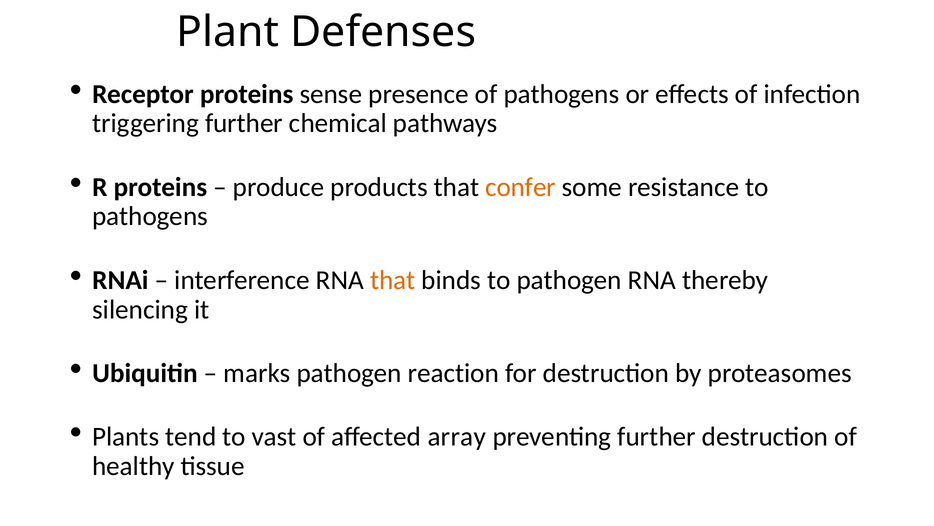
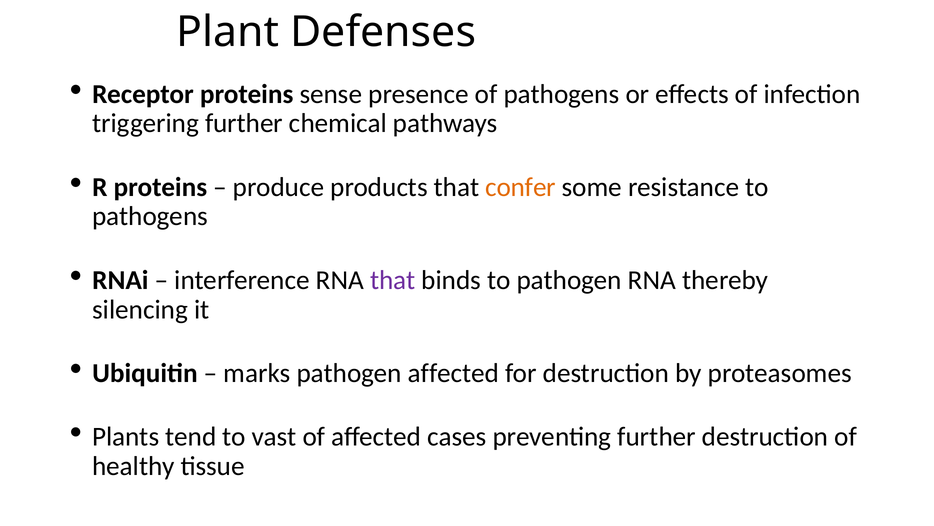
that colour: orange -> purple (393, 280)
pathogen reaction: reaction -> affected (453, 373)
array: array -> cases (457, 436)
